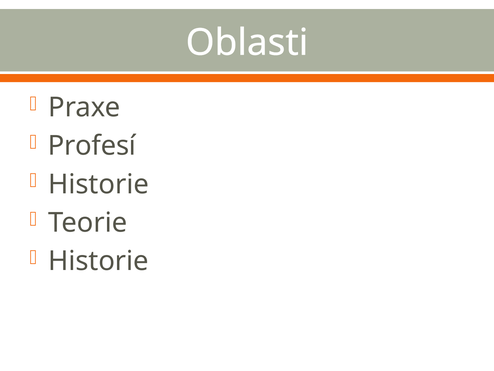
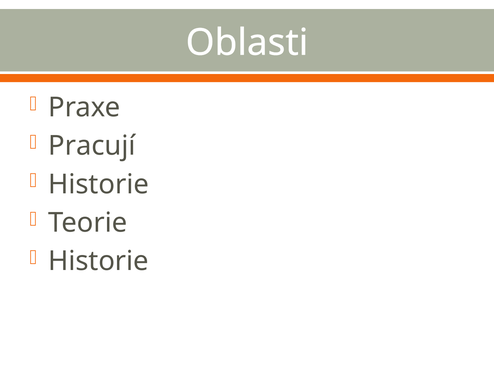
Profesí: Profesí -> Pracují (92, 146)
